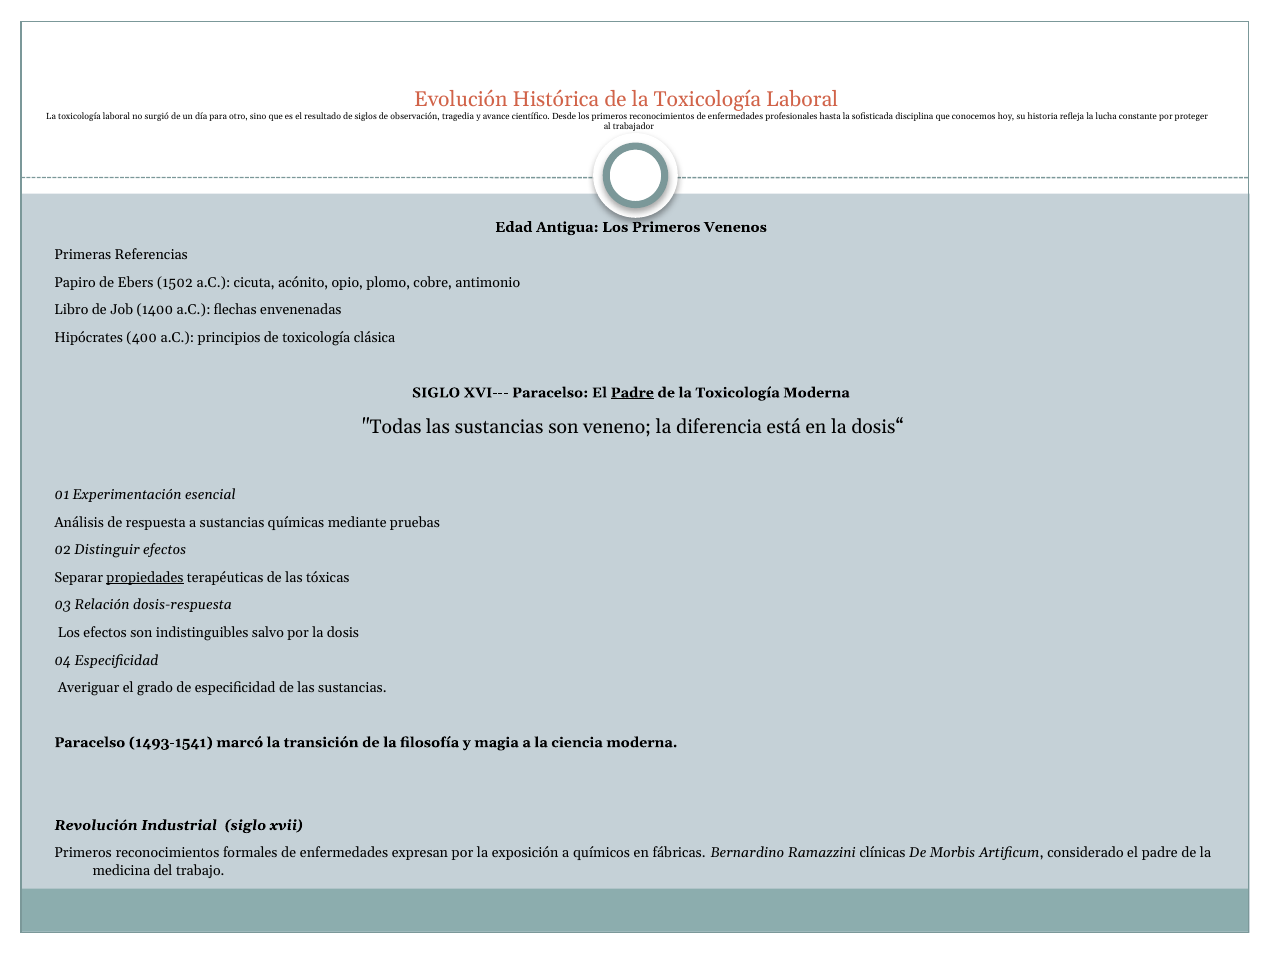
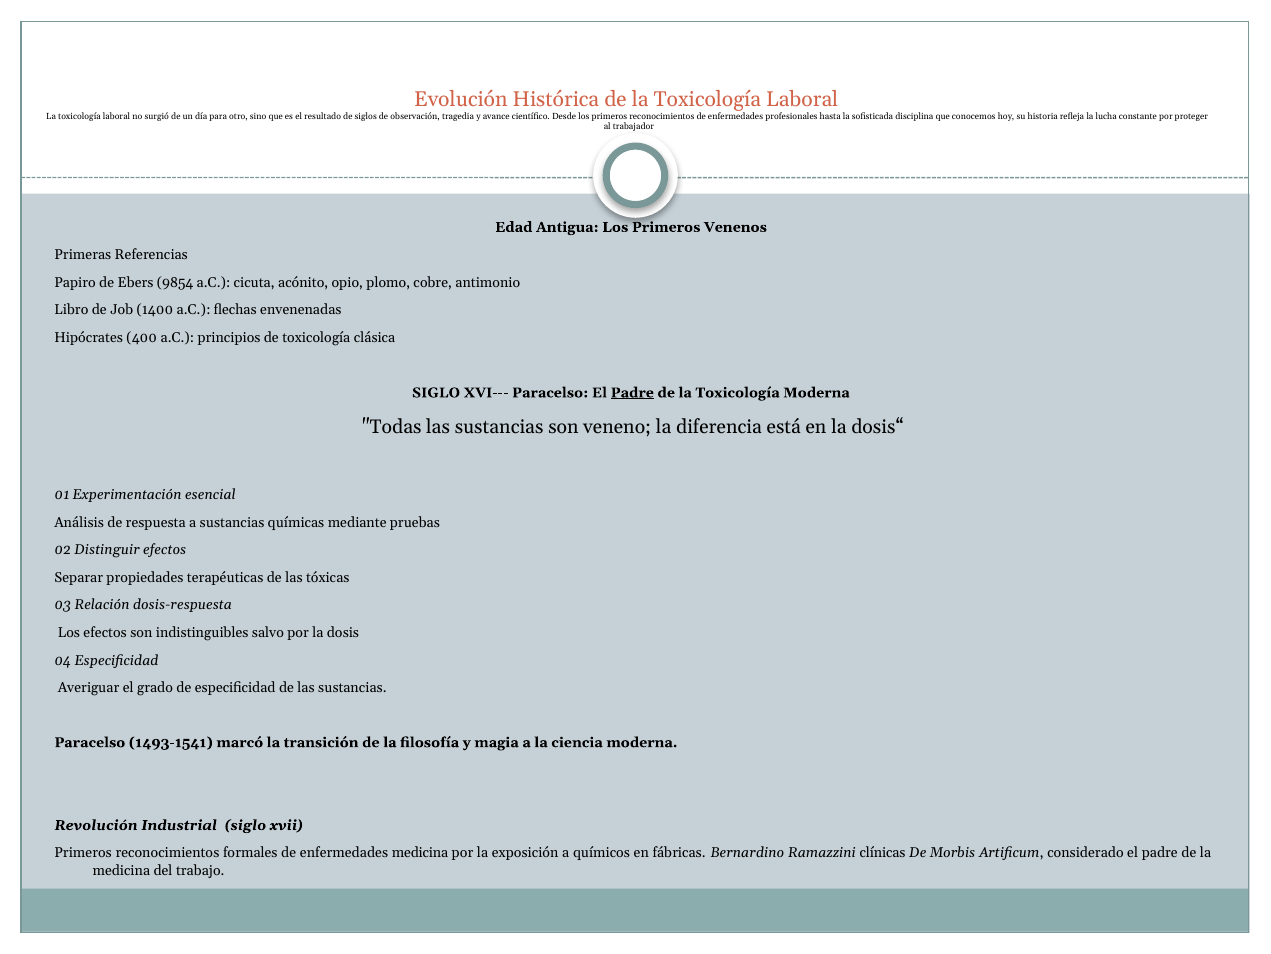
1502: 1502 -> 9854 (175, 282)
propiedades underline: present -> none (145, 577)
enfermedades expresan: expresan -> medicina (420, 852)
